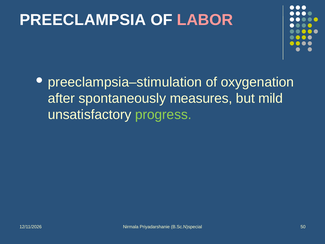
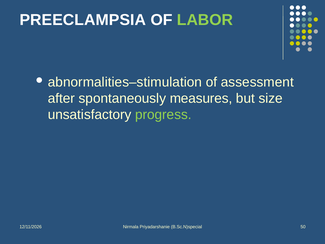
LABOR colour: pink -> light green (205, 20)
preeclampsia–stimulation: preeclampsia–stimulation -> abnormalities–stimulation (125, 82)
oxygenation: oxygenation -> assessment (257, 82)
mild: mild -> size (271, 98)
